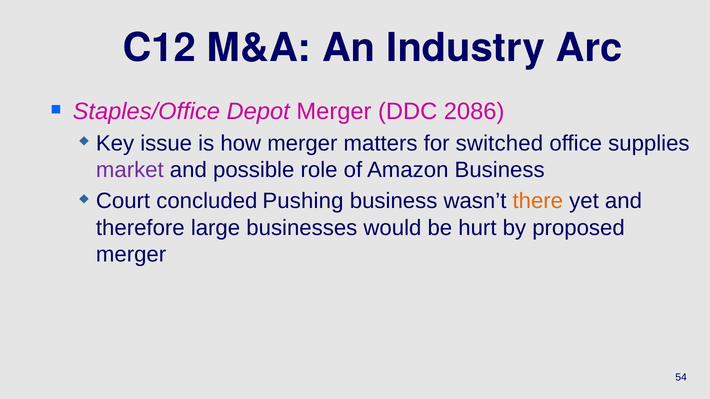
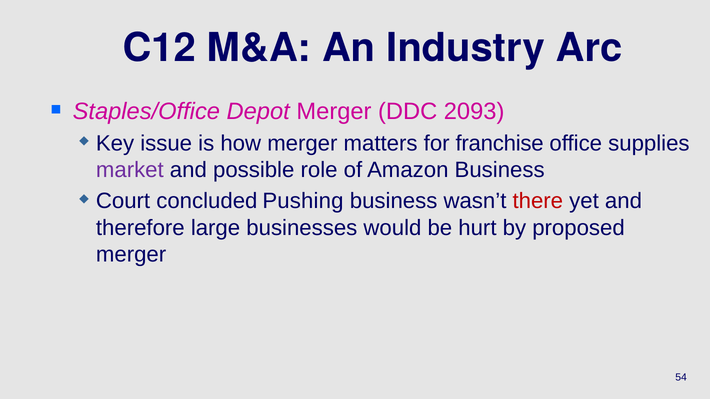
2086: 2086 -> 2093 (474, 112)
switched: switched -> franchise (500, 144)
there colour: orange -> red (538, 201)
